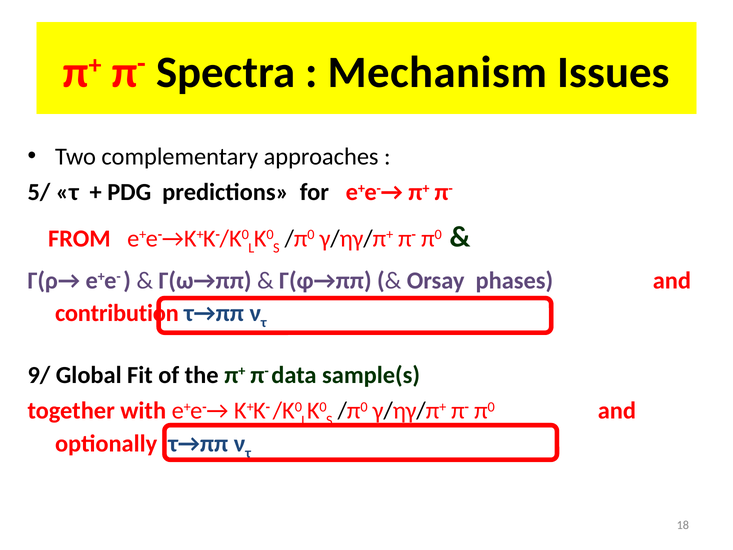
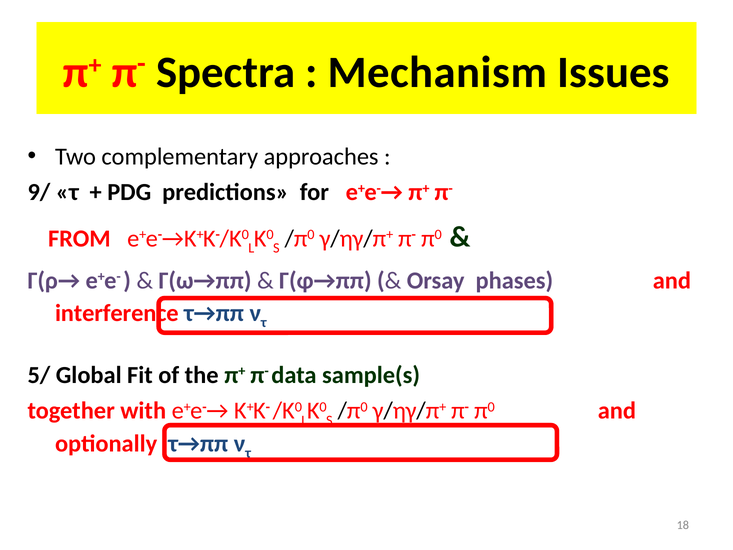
5/: 5/ -> 9/ (39, 192)
contribution: contribution -> interference (117, 313)
9/: 9/ -> 5/ (39, 375)
